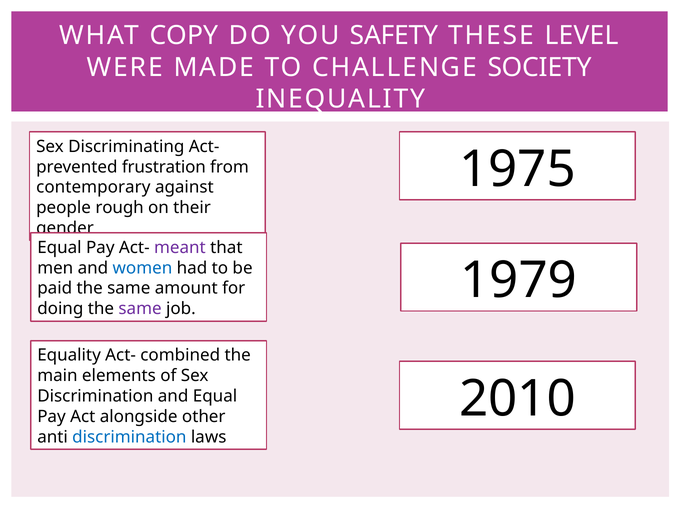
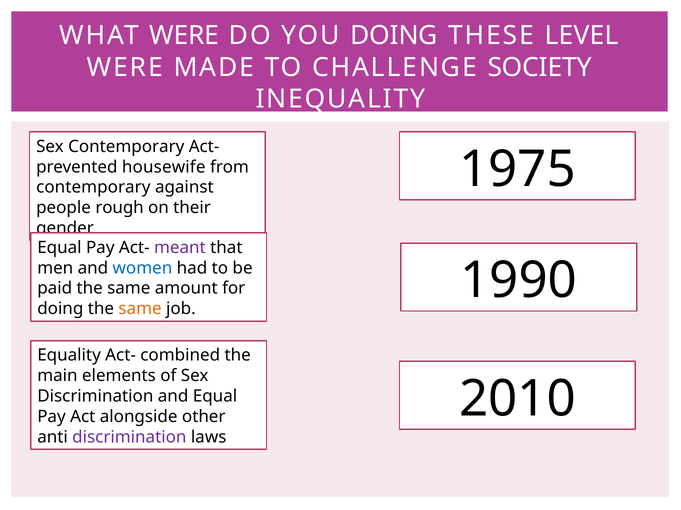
WHAT COPY: COPY -> WERE (184, 36)
YOU SAFETY: SAFETY -> DOING (394, 36)
Sex Discriminating: Discriminating -> Contemporary (126, 147)
frustration: frustration -> housewife (164, 167)
1979: 1979 -> 1990 (519, 281)
same colour: purple -> orange (140, 309)
discrimination colour: blue -> purple (129, 438)
